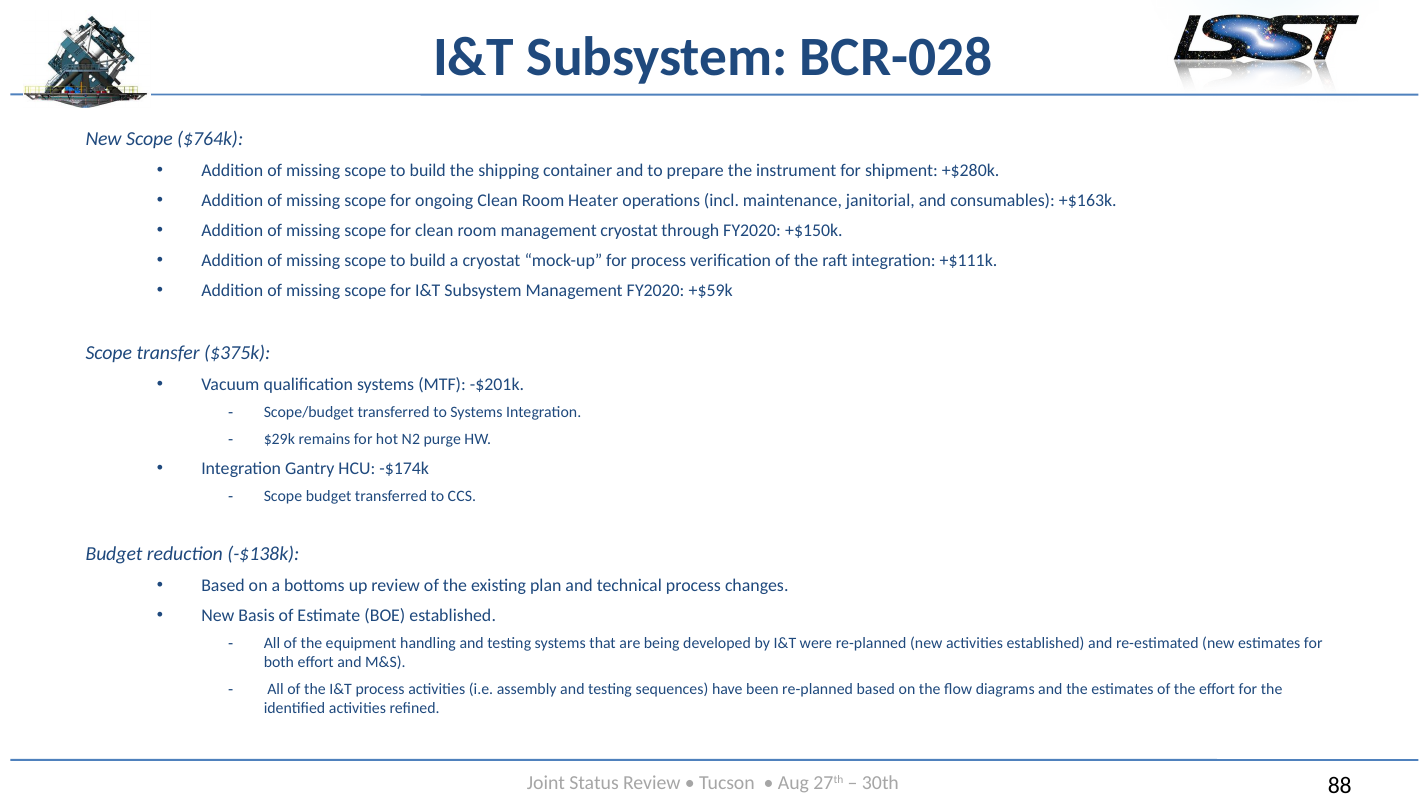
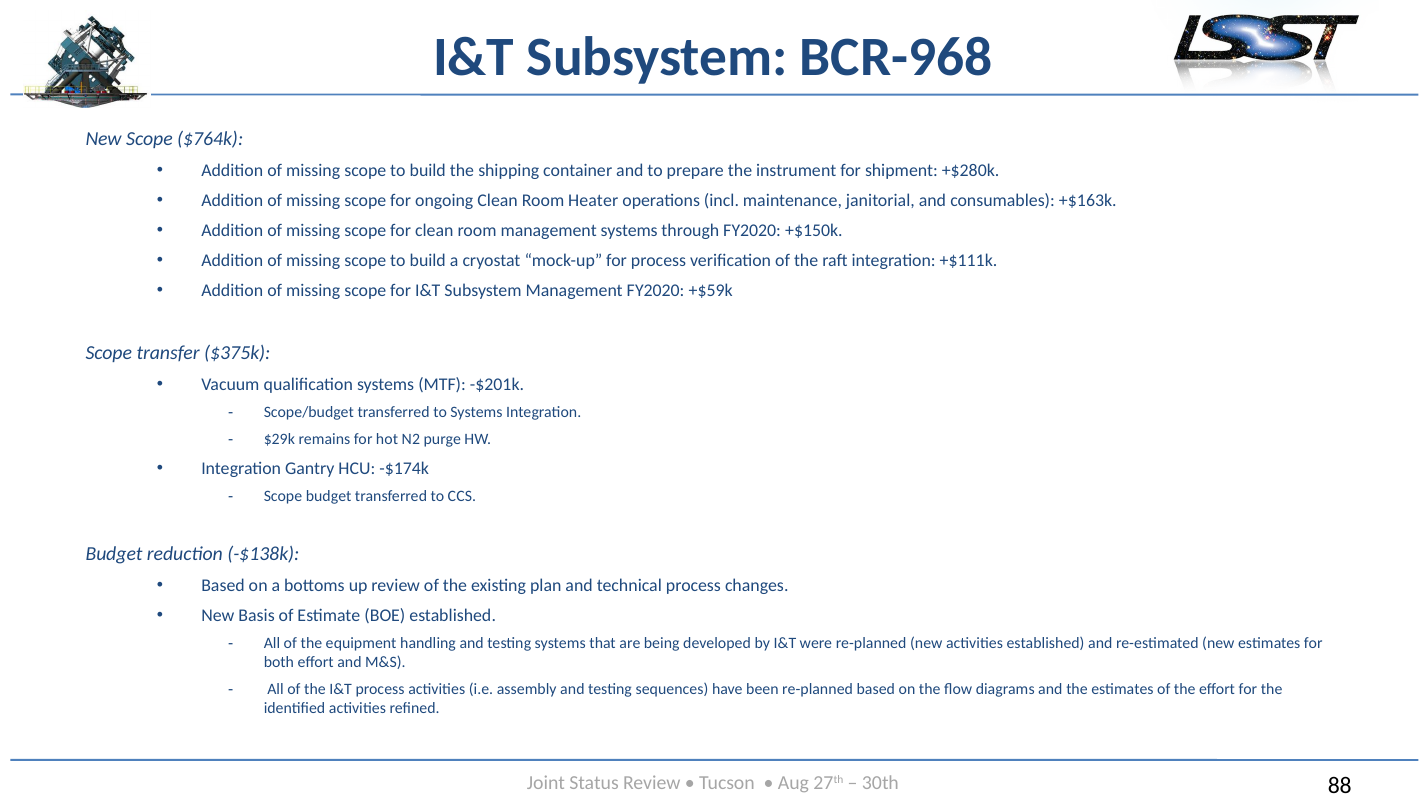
BCR-028: BCR-028 -> BCR-968 (896, 57)
management cryostat: cryostat -> systems (629, 231)
